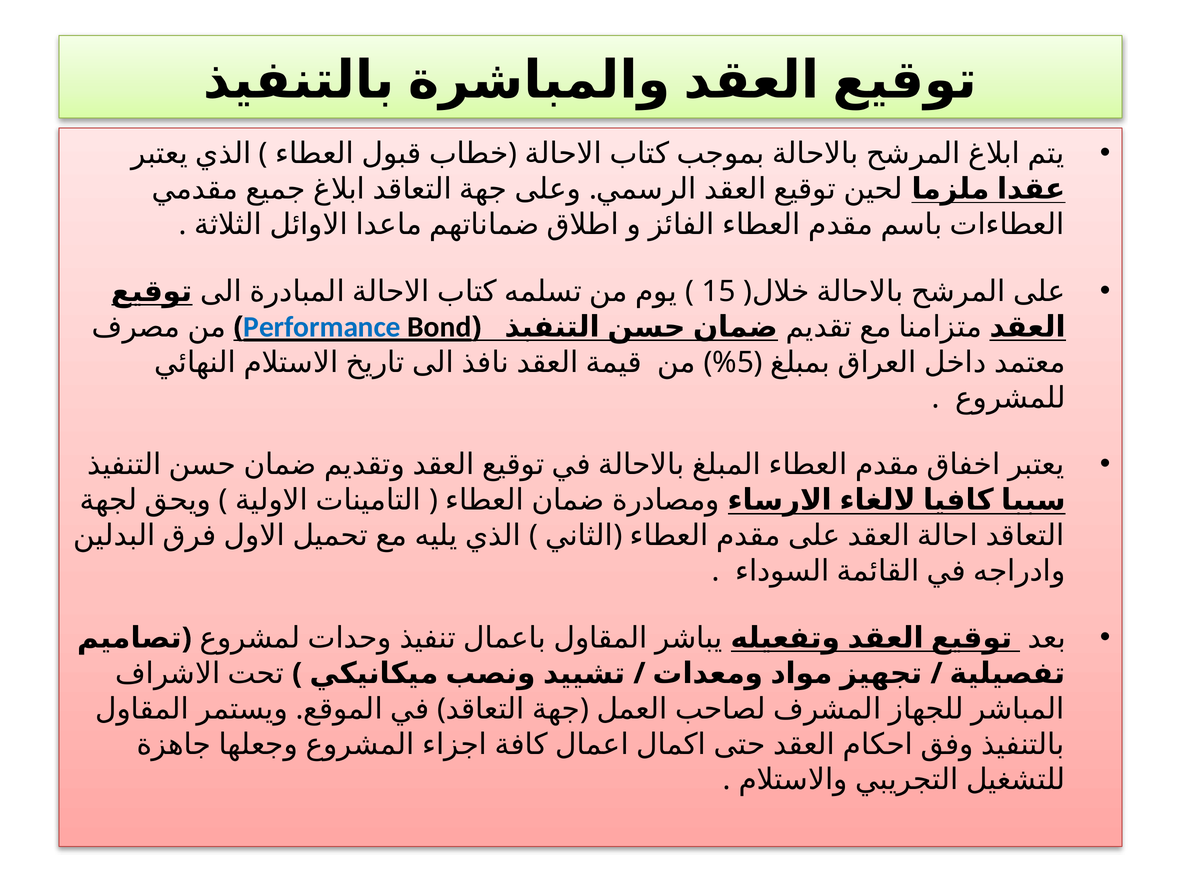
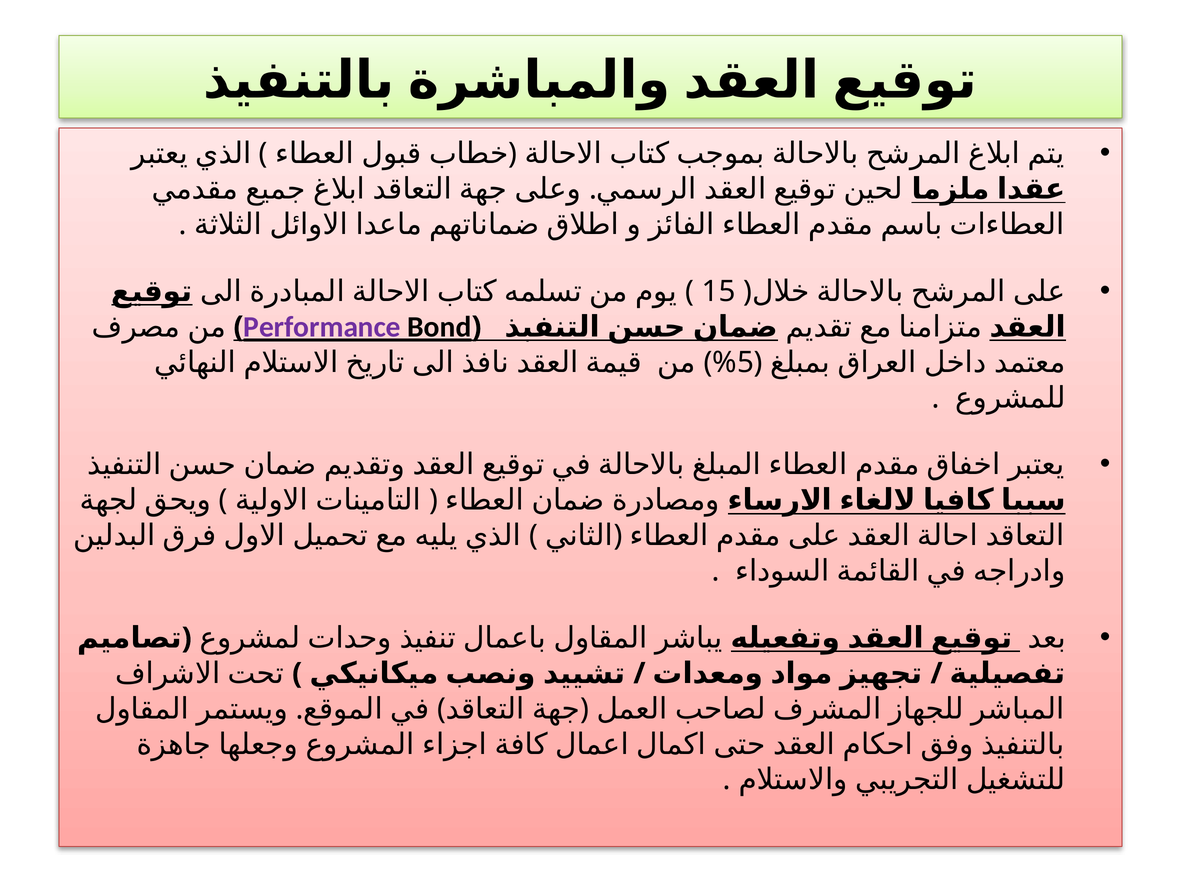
Performance colour: blue -> purple (322, 327)
